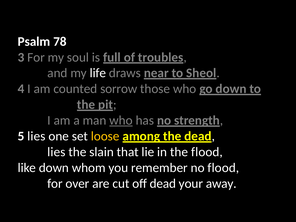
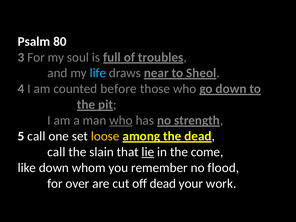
78: 78 -> 80 (60, 41)
life colour: white -> light blue (98, 73)
sorrow: sorrow -> before (119, 89)
5 lies: lies -> call (36, 136)
lies: lies -> call (56, 152)
lie underline: none -> present (148, 152)
the flood: flood -> come (207, 152)
away: away -> work (221, 184)
